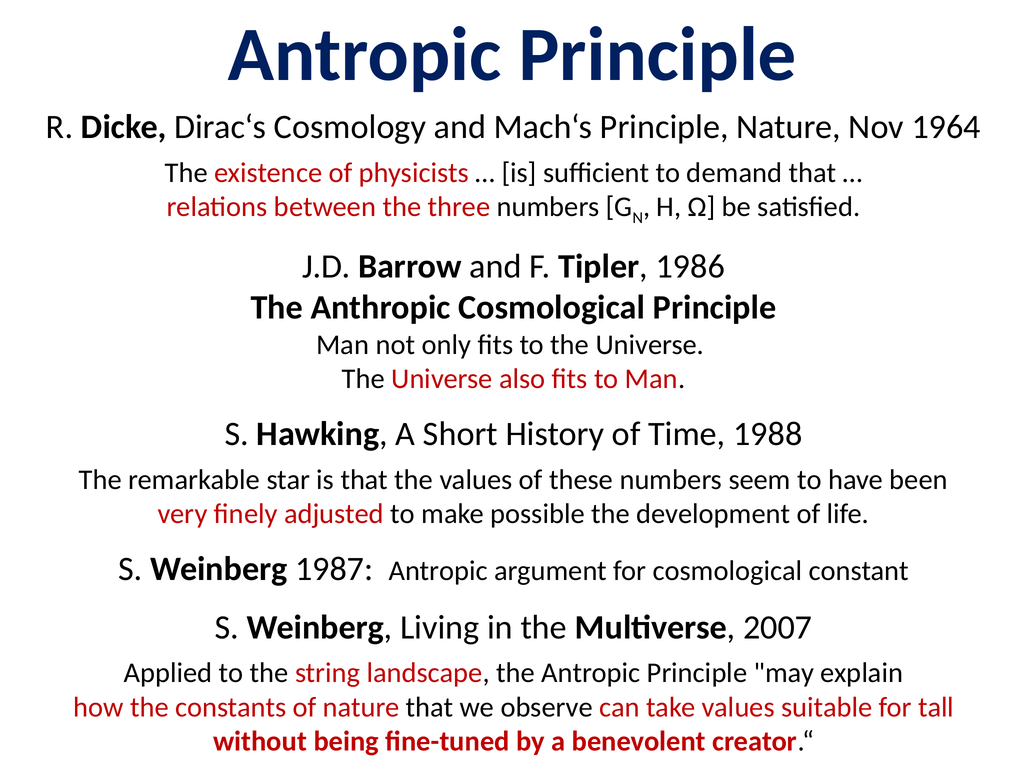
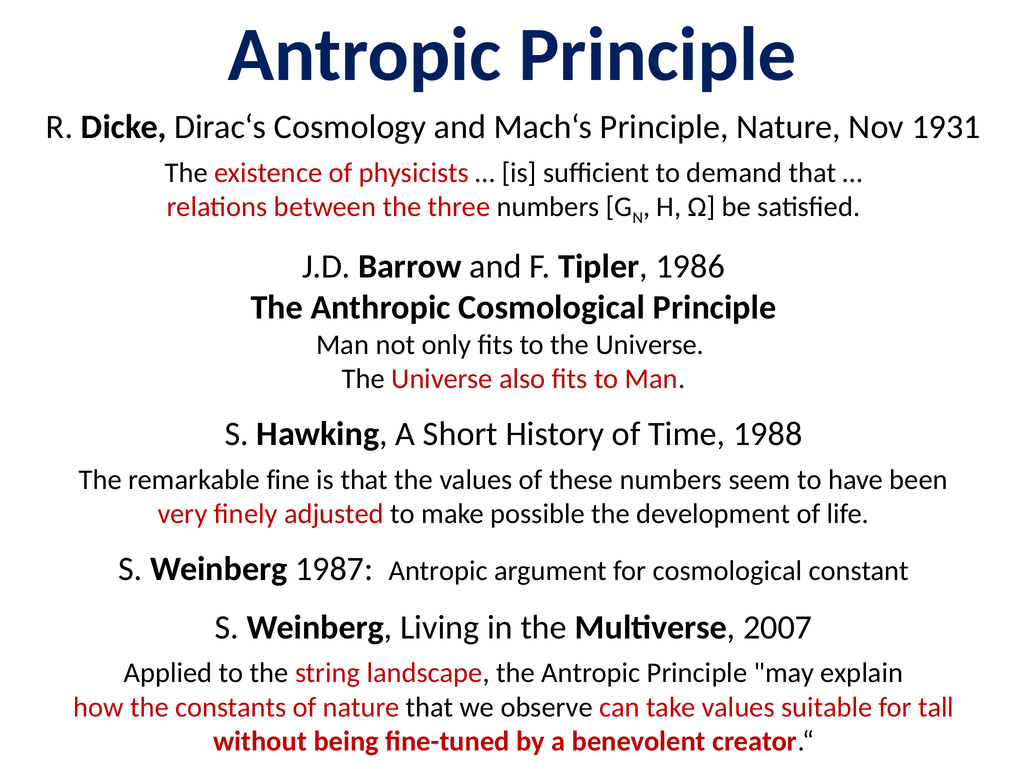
1964: 1964 -> 1931 (946, 127)
star: star -> fine (288, 480)
